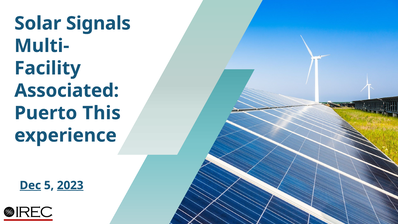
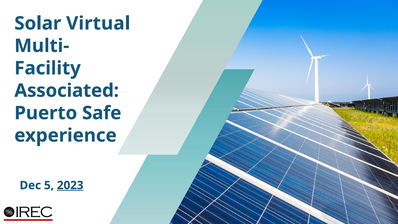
Signals: Signals -> Virtual (98, 23)
This: This -> Safe (102, 113)
Dec underline: present -> none (30, 185)
